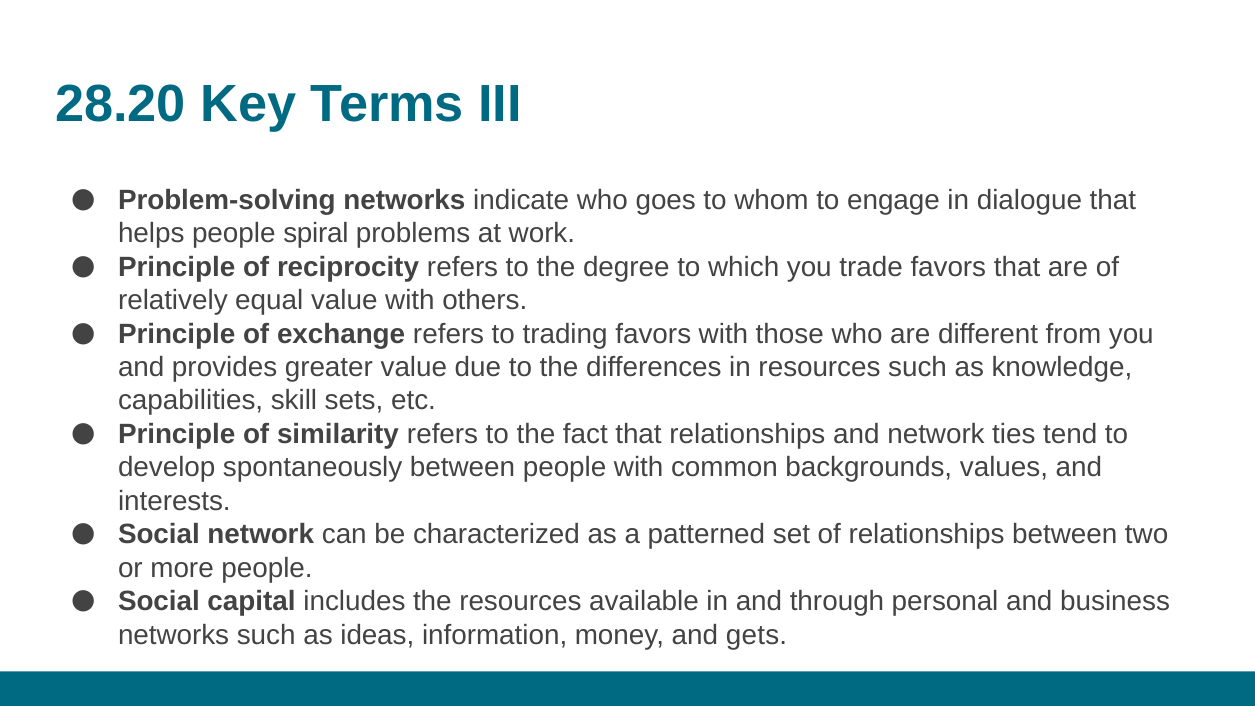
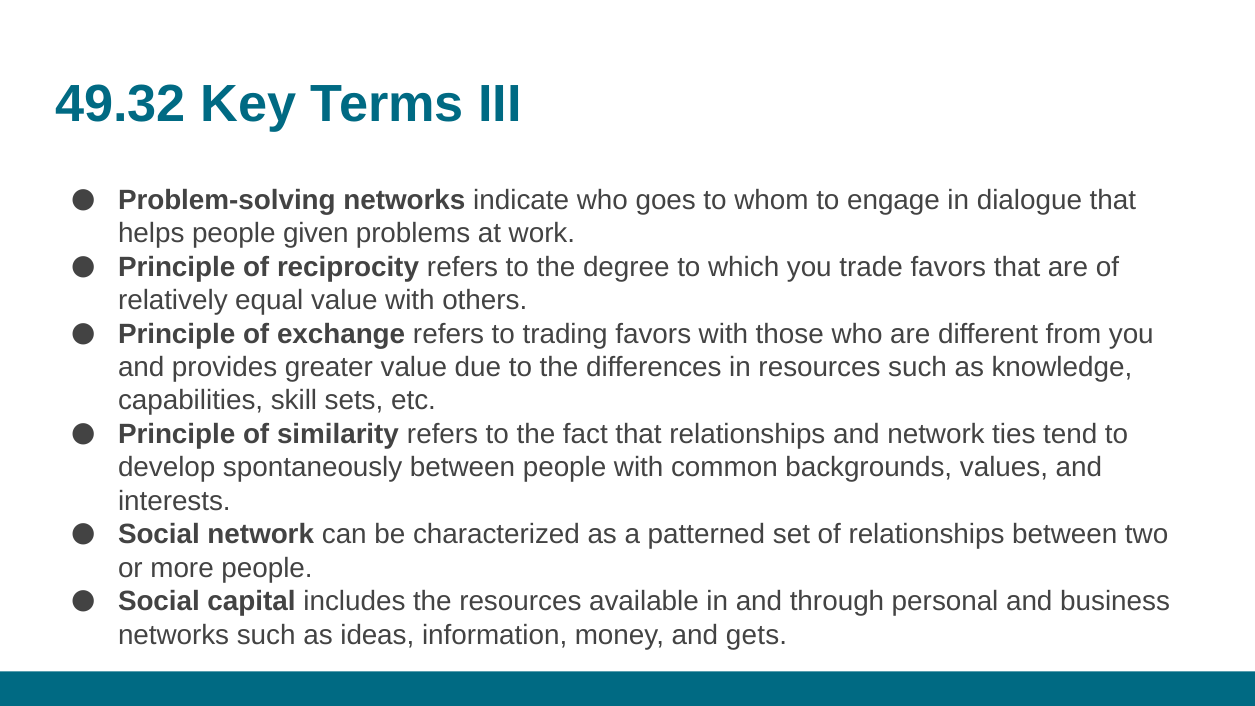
28.20: 28.20 -> 49.32 (121, 104)
spiral: spiral -> given (316, 233)
